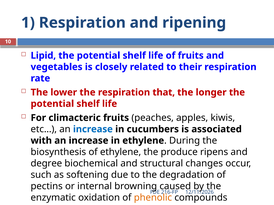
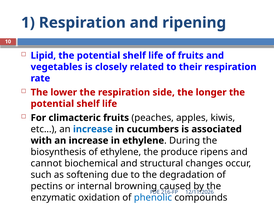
that: that -> side (164, 93)
degree: degree -> cannot (46, 164)
phenolic colour: orange -> blue (153, 198)
